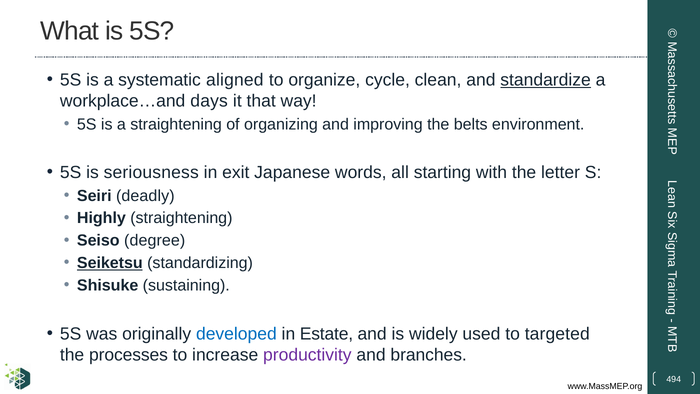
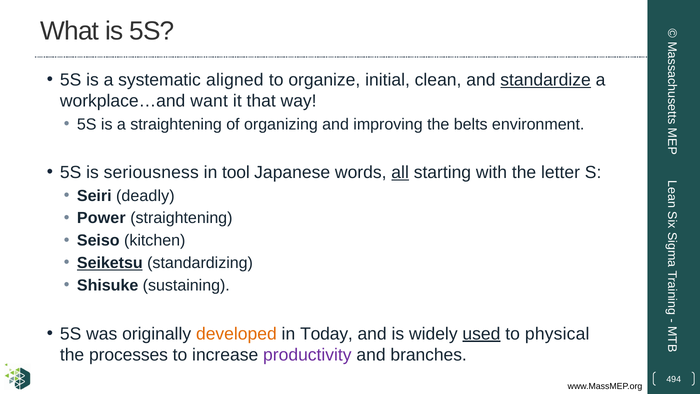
cycle: cycle -> initial (388, 80)
days: days -> want (209, 101)
exit: exit -> tool (236, 172)
all underline: none -> present (400, 172)
Highly: Highly -> Power (101, 218)
degree: degree -> kitchen (155, 240)
developed colour: blue -> orange (236, 334)
Estate: Estate -> Today (326, 334)
used underline: none -> present (481, 334)
targeted: targeted -> physical (557, 334)
